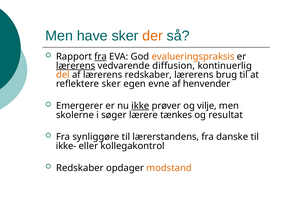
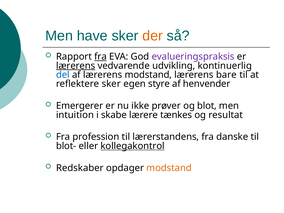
evalueringspraksis colour: orange -> purple (193, 57)
diffusion: diffusion -> udvikling (174, 66)
del colour: orange -> blue (63, 75)
lærerens redskaber: redskaber -> modstand (148, 75)
brug: brug -> bare (226, 75)
evne: evne -> styre (159, 84)
ikke underline: present -> none (140, 106)
vilje: vilje -> blot (207, 106)
skolerne: skolerne -> intuition (75, 115)
søger: søger -> skabe (114, 115)
synliggøre: synliggøre -> profession (96, 137)
ikke-: ikke- -> blot- (66, 146)
kollegakontrol underline: none -> present (133, 146)
